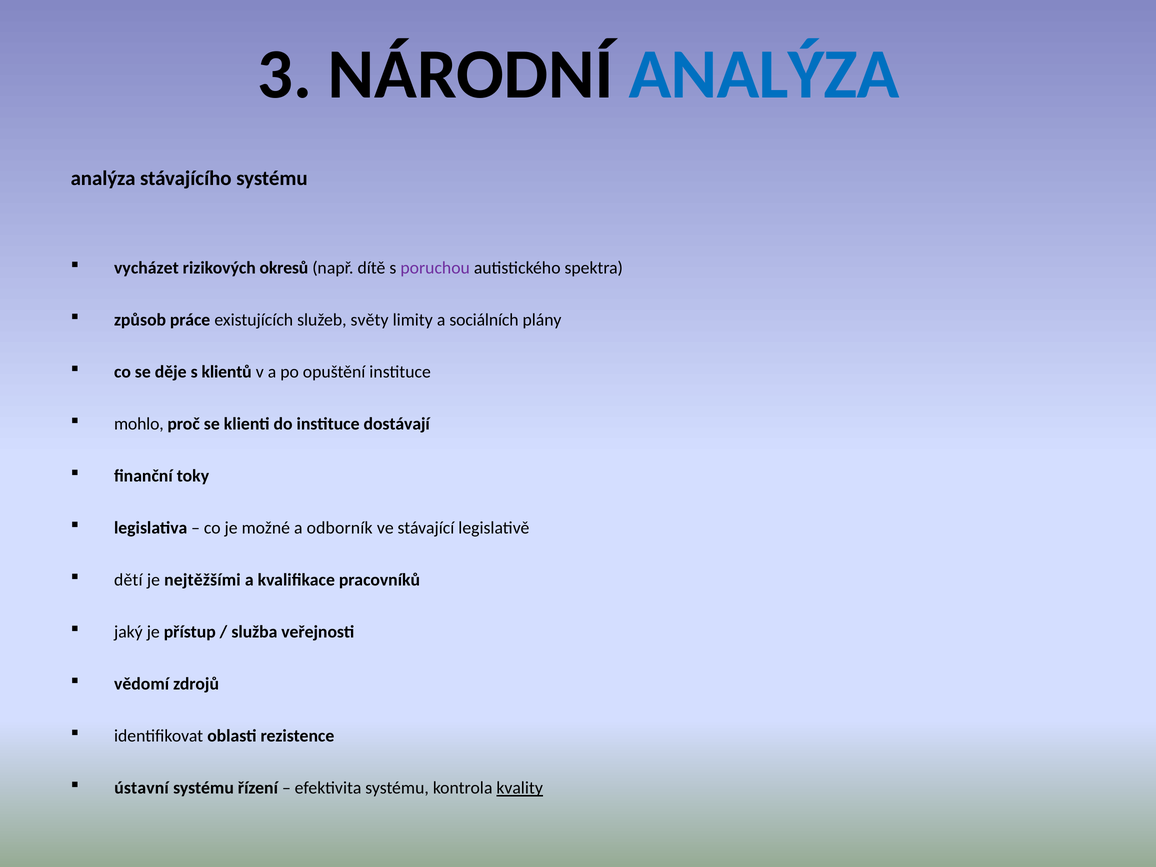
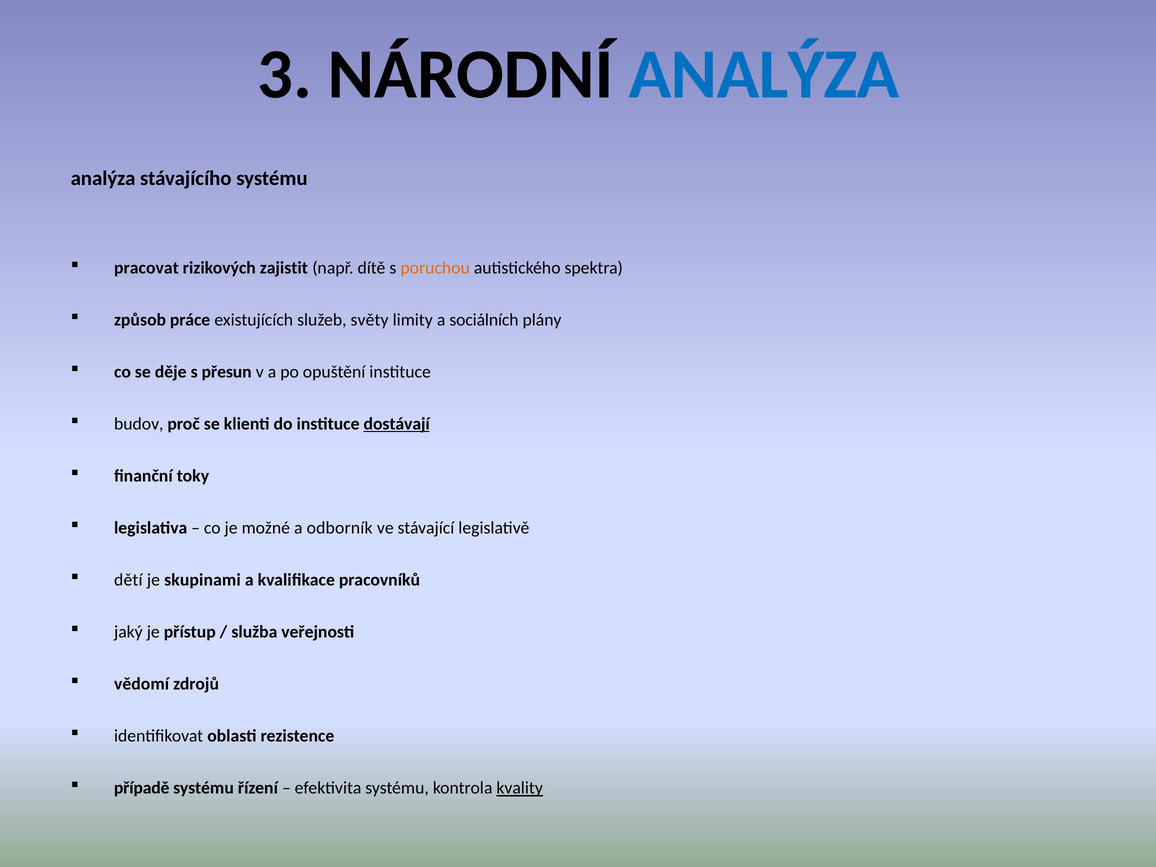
vycházet: vycházet -> pracovat (146, 268)
okresů: okresů -> zajistit (284, 268)
poruchou colour: purple -> orange (435, 268)
klientů: klientů -> přesun (227, 372)
mohlo: mohlo -> budov (139, 424)
dostávají underline: none -> present (397, 424)
nejtěžšími: nejtěžšími -> skupinami (202, 580)
ústavní: ústavní -> případě (142, 788)
